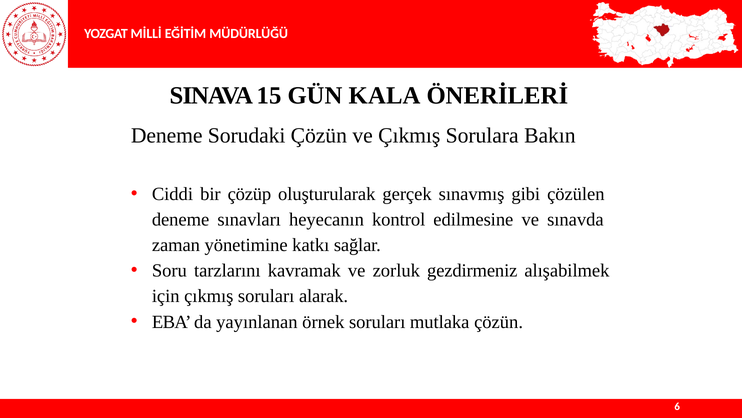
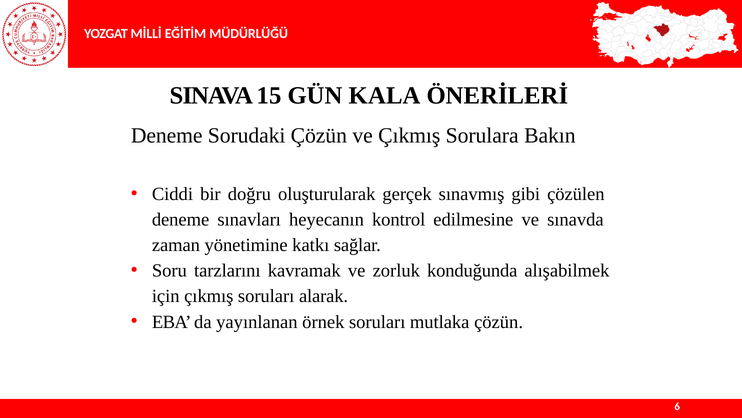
çözüp: çözüp -> doğru (249, 194)
gezdirmeniz: gezdirmeniz -> konduğunda (472, 270)
